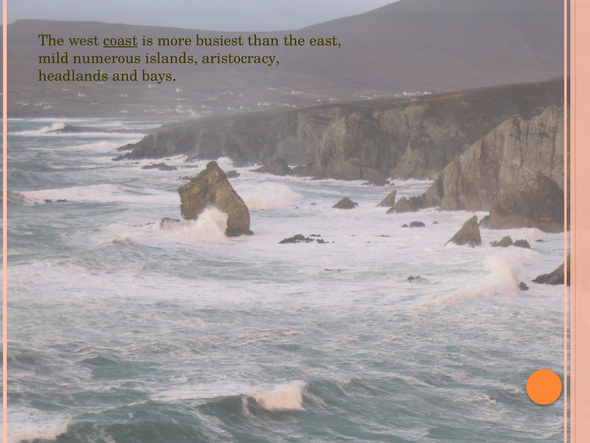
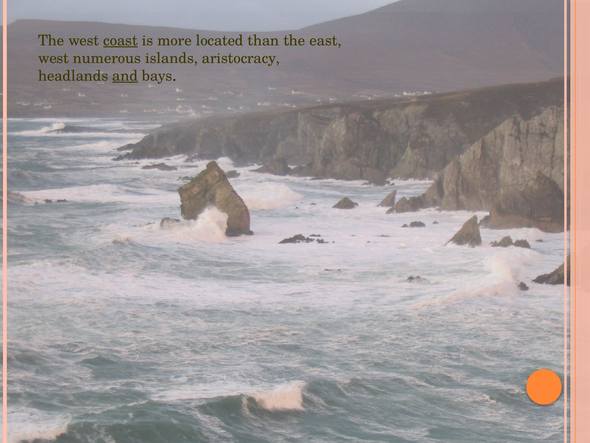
busiest: busiest -> located (220, 40)
mild: mild -> west (54, 58)
and underline: none -> present (125, 76)
